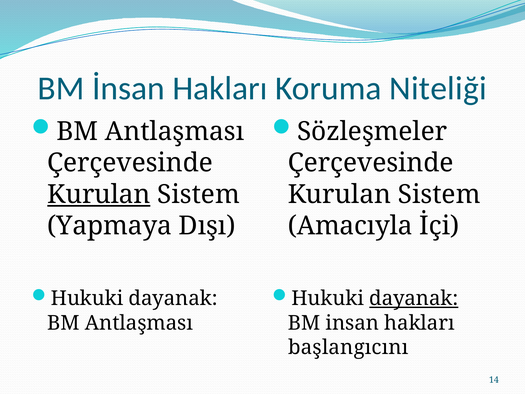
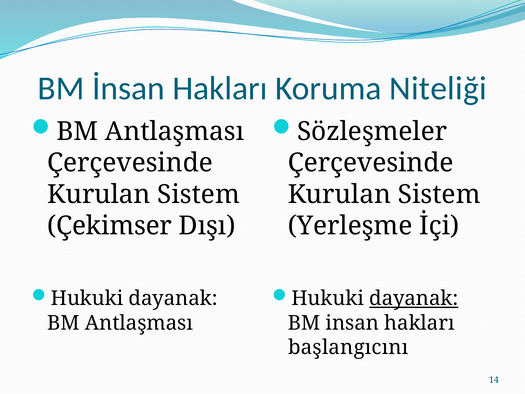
Kurulan underline: present -> none (99, 194)
Yapmaya: Yapmaya -> Çekimser (110, 226)
Amacıyla: Amacıyla -> Yerleşme (350, 226)
